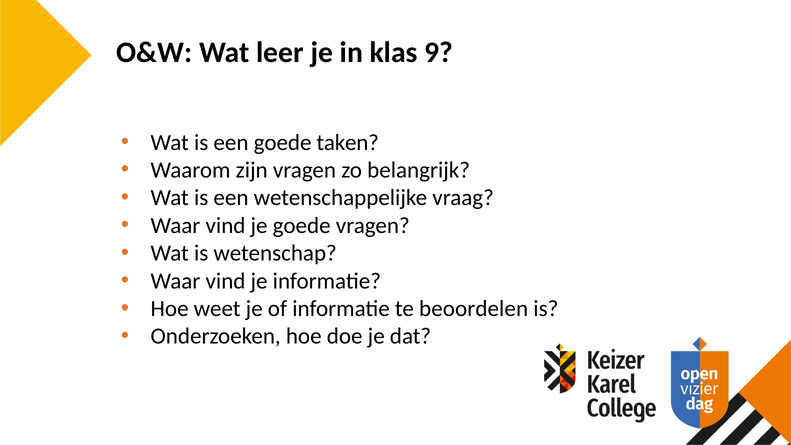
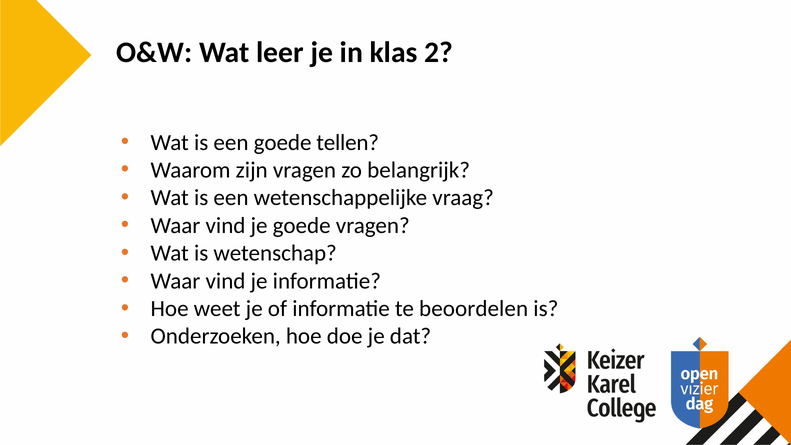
9: 9 -> 2 (439, 52)
taken: taken -> tellen (348, 142)
